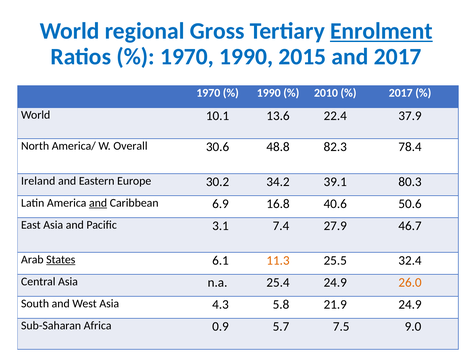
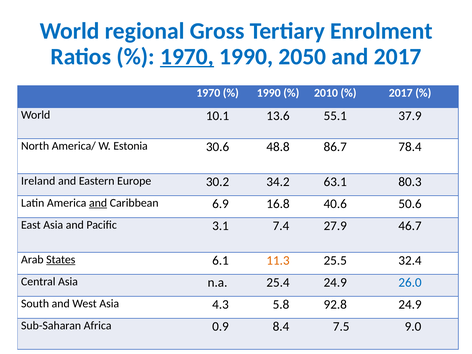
Enrolment underline: present -> none (381, 31)
1970 underline: none -> present (187, 57)
2015: 2015 -> 2050 (302, 57)
22.4: 22.4 -> 55.1 (335, 116)
Overall: Overall -> Estonia (131, 146)
82.3: 82.3 -> 86.7 (335, 147)
39.1: 39.1 -> 63.1 (335, 182)
26.0 colour: orange -> blue (410, 282)
21.9: 21.9 -> 92.8 (335, 304)
5.7: 5.7 -> 8.4 (281, 326)
